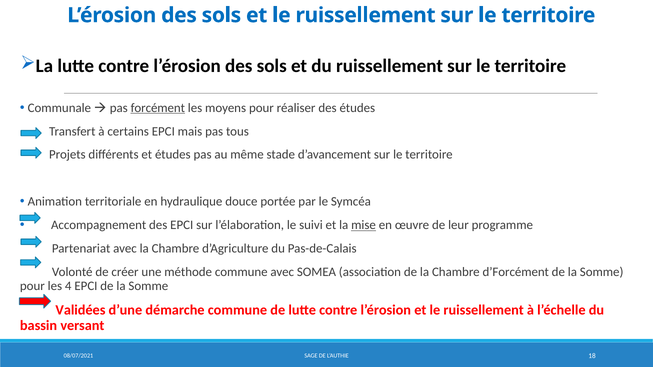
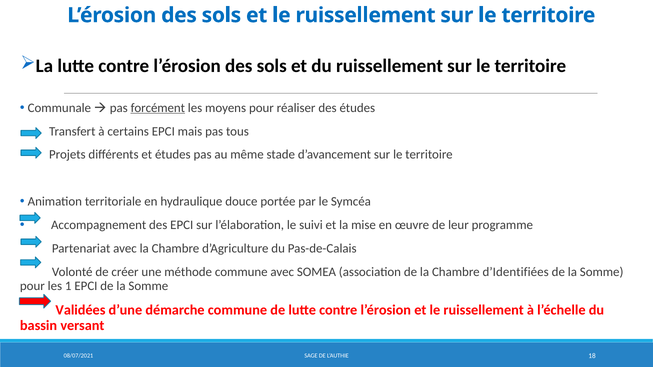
mise underline: present -> none (364, 225)
d’Forcément: d’Forcément -> d’Identifiées (516, 272)
4: 4 -> 1 (68, 286)
